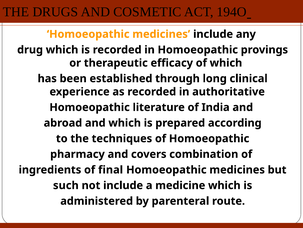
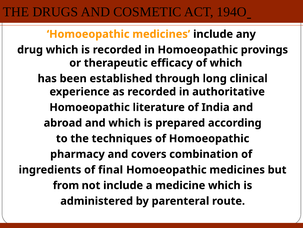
such: such -> from (66, 185)
